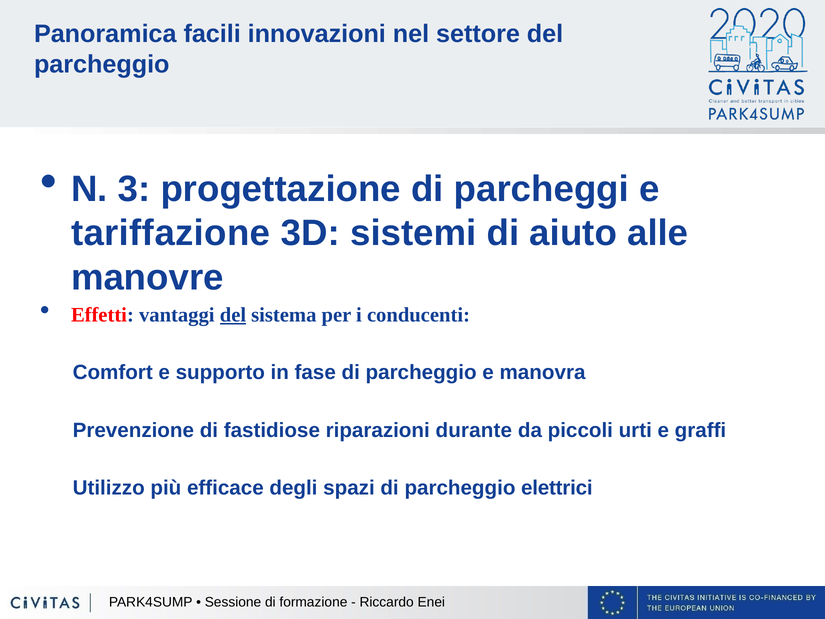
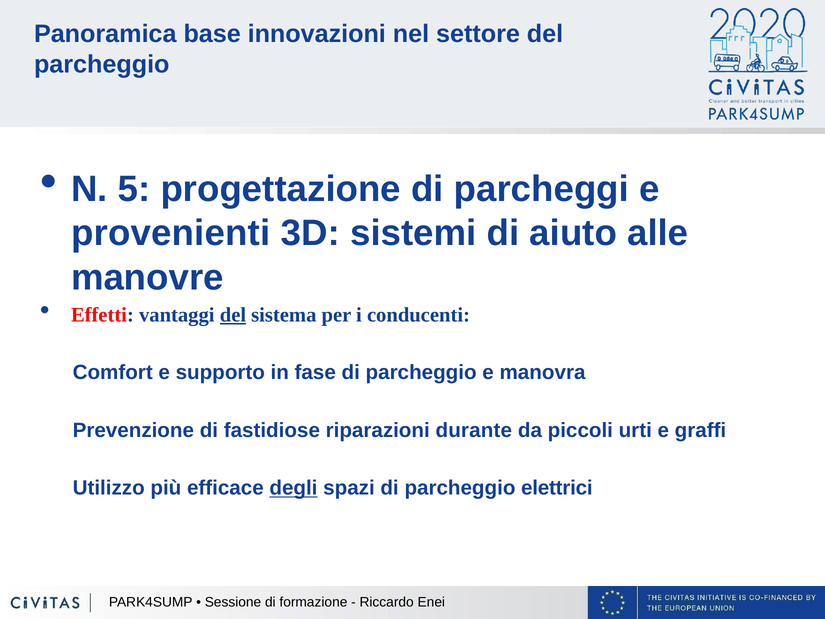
facili: facili -> base (212, 34)
3: 3 -> 5 (134, 189)
tariffazione: tariffazione -> provenienti (171, 233)
degli underline: none -> present (293, 488)
